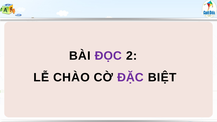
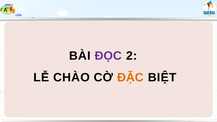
ĐẶC colour: purple -> orange (130, 77)
